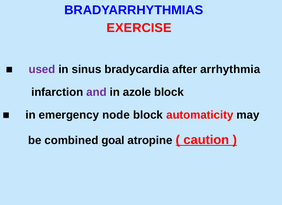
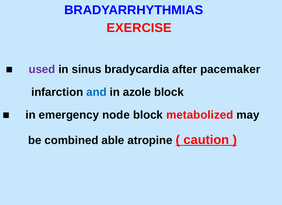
arrhythmia: arrhythmia -> pacemaker (230, 69)
and colour: purple -> blue (96, 92)
automaticity: automaticity -> metabolized (200, 115)
goal: goal -> able (113, 140)
